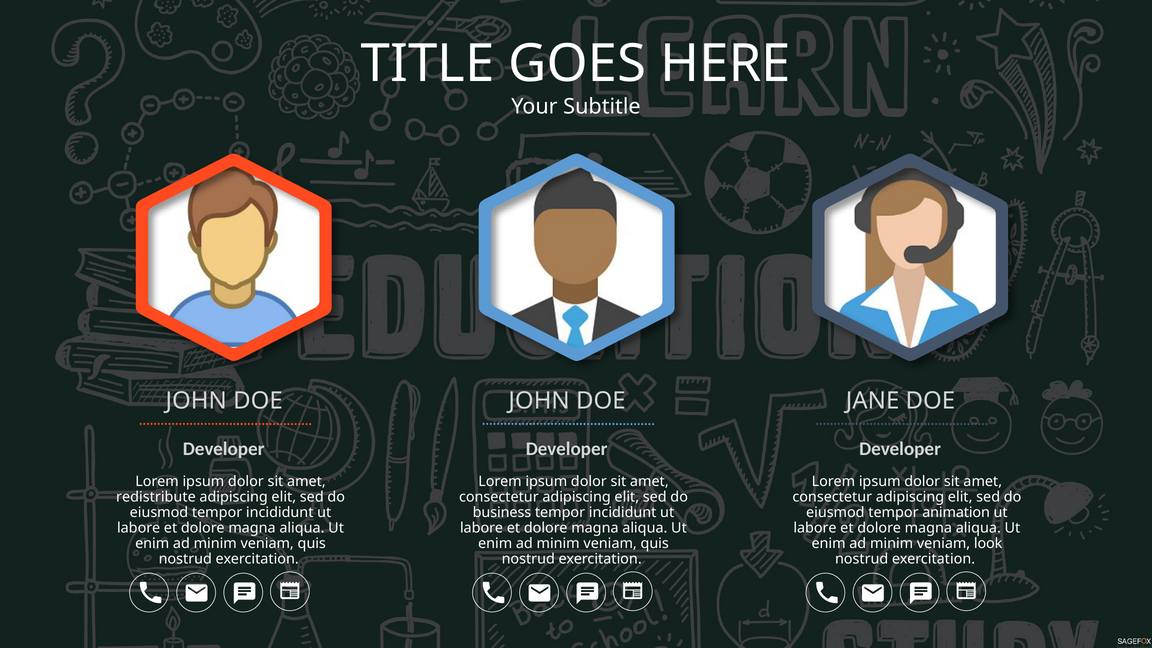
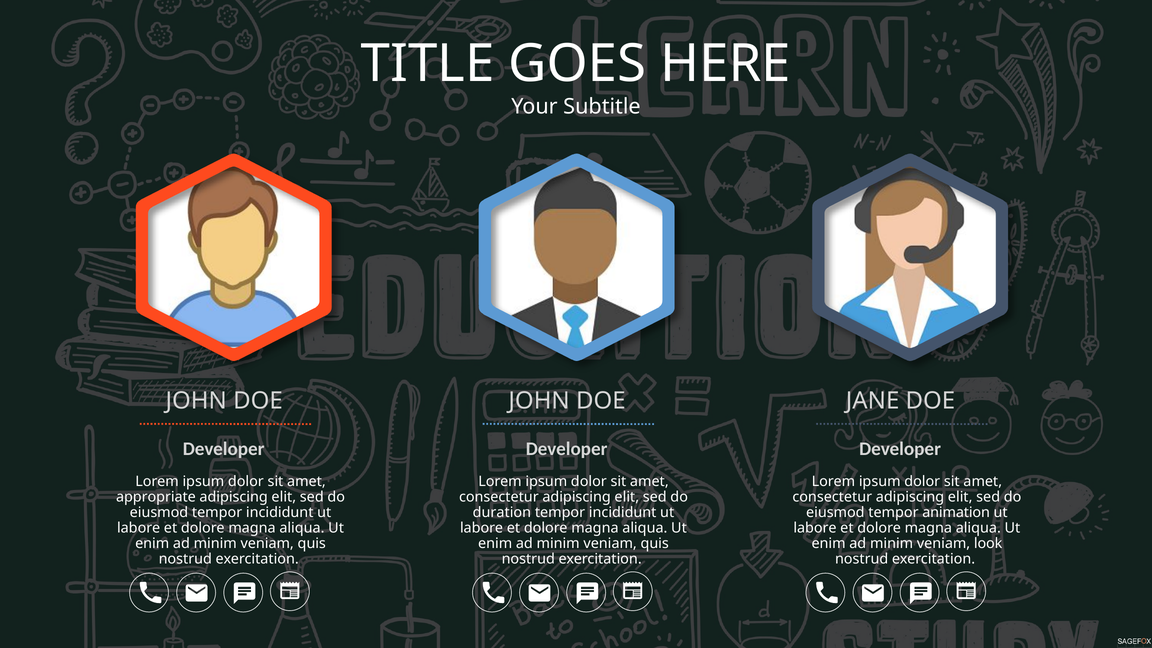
redistribute: redistribute -> appropriate (156, 497)
business: business -> duration (502, 512)
